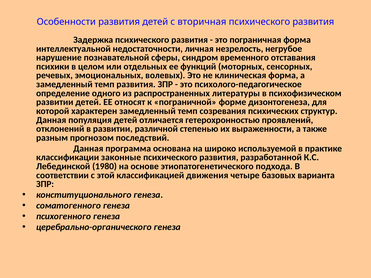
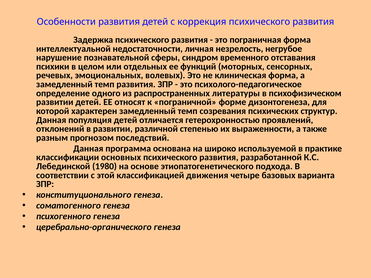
вторичная: вторичная -> коррекция (202, 22)
законные: законные -> основных (121, 158)
